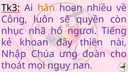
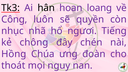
hân colour: orange -> black (46, 8)
nhiều: nhiều -> loang (99, 8)
khoan: khoan -> chông (34, 42)
thiên: thiên -> chén (91, 42)
Nhập: Nhập -> Hồng (14, 54)
